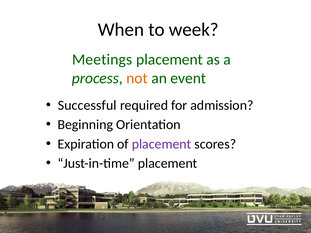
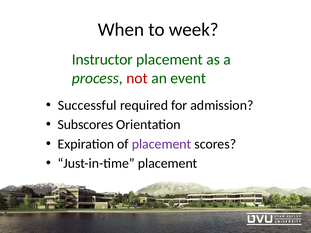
Meetings: Meetings -> Instructor (102, 60)
not colour: orange -> red (137, 78)
Beginning: Beginning -> Subscores (85, 125)
